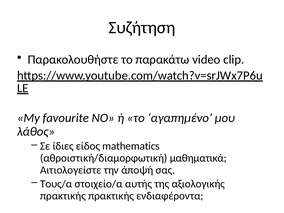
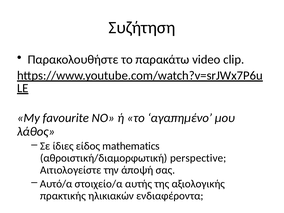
μαθηματικά: μαθηματικά -> perspective (198, 158)
Τους/α: Τους/α -> Αυτό/α (56, 184)
πρακτικής πρακτικής: πρακτικής -> ηλικιακών (111, 196)
